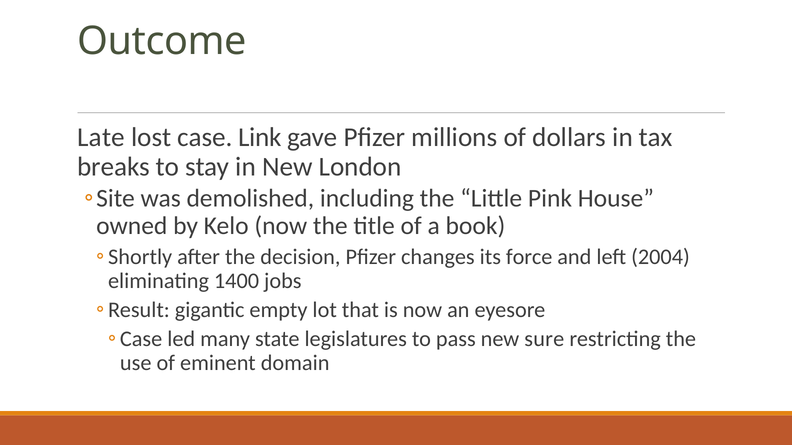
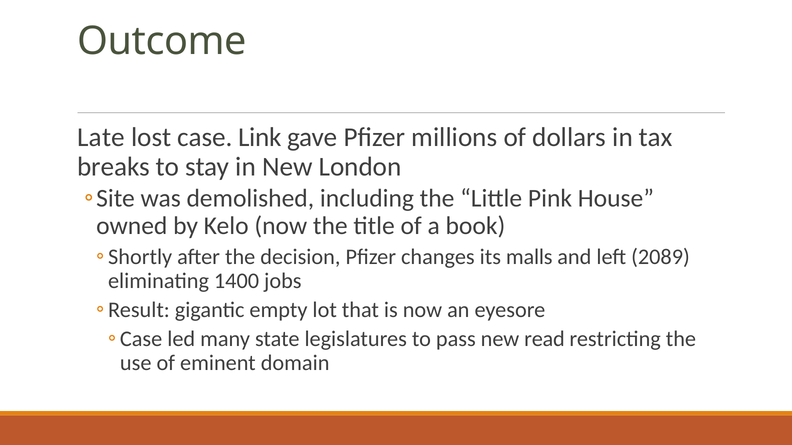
force: force -> malls (529, 257)
2004: 2004 -> 2089 (660, 257)
sure: sure -> read (544, 339)
